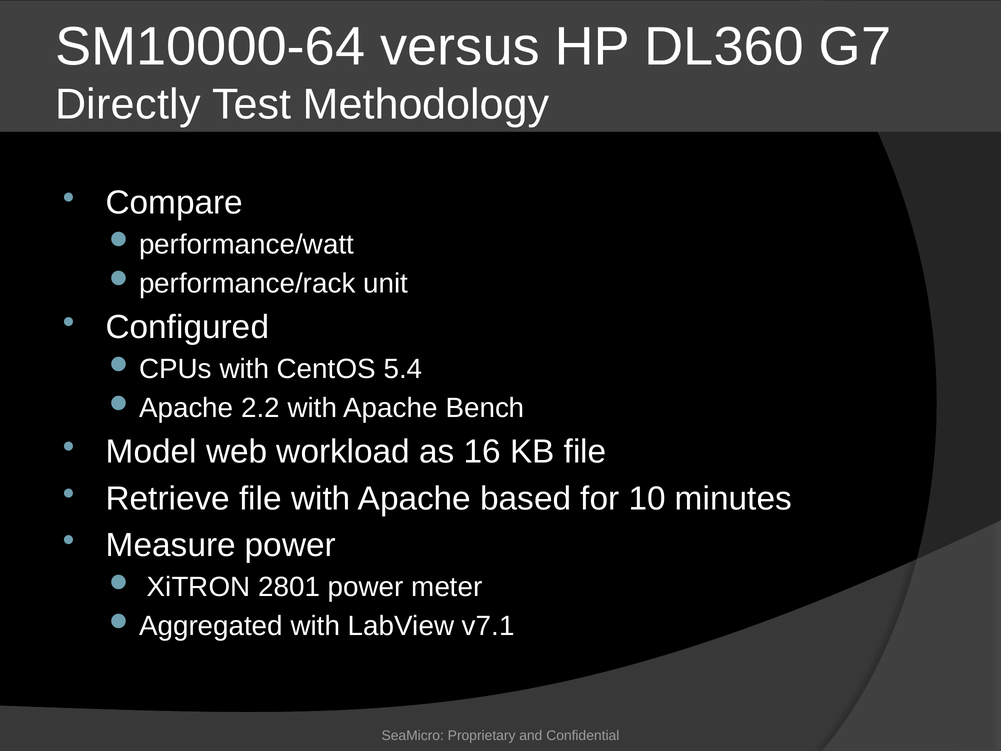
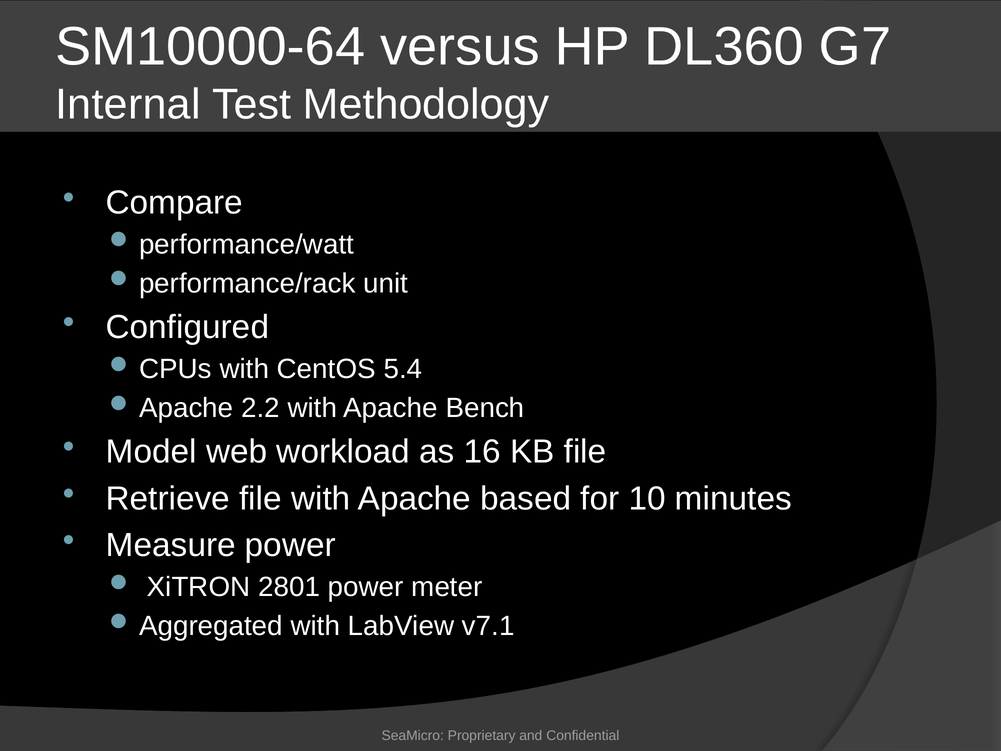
Directly: Directly -> Internal (128, 104)
